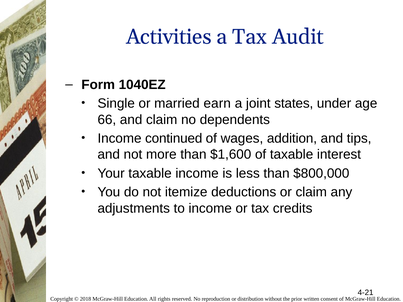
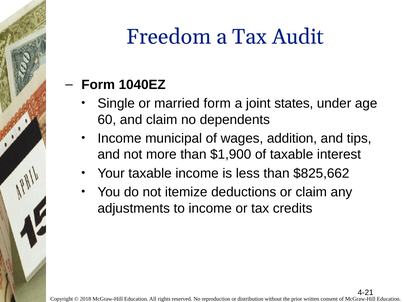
Activities: Activities -> Freedom (169, 37)
married earn: earn -> form (217, 104)
66: 66 -> 60 (107, 120)
continued: continued -> municipal (174, 139)
$1,600: $1,600 -> $1,900 (231, 155)
$800,000: $800,000 -> $825,662 (321, 173)
